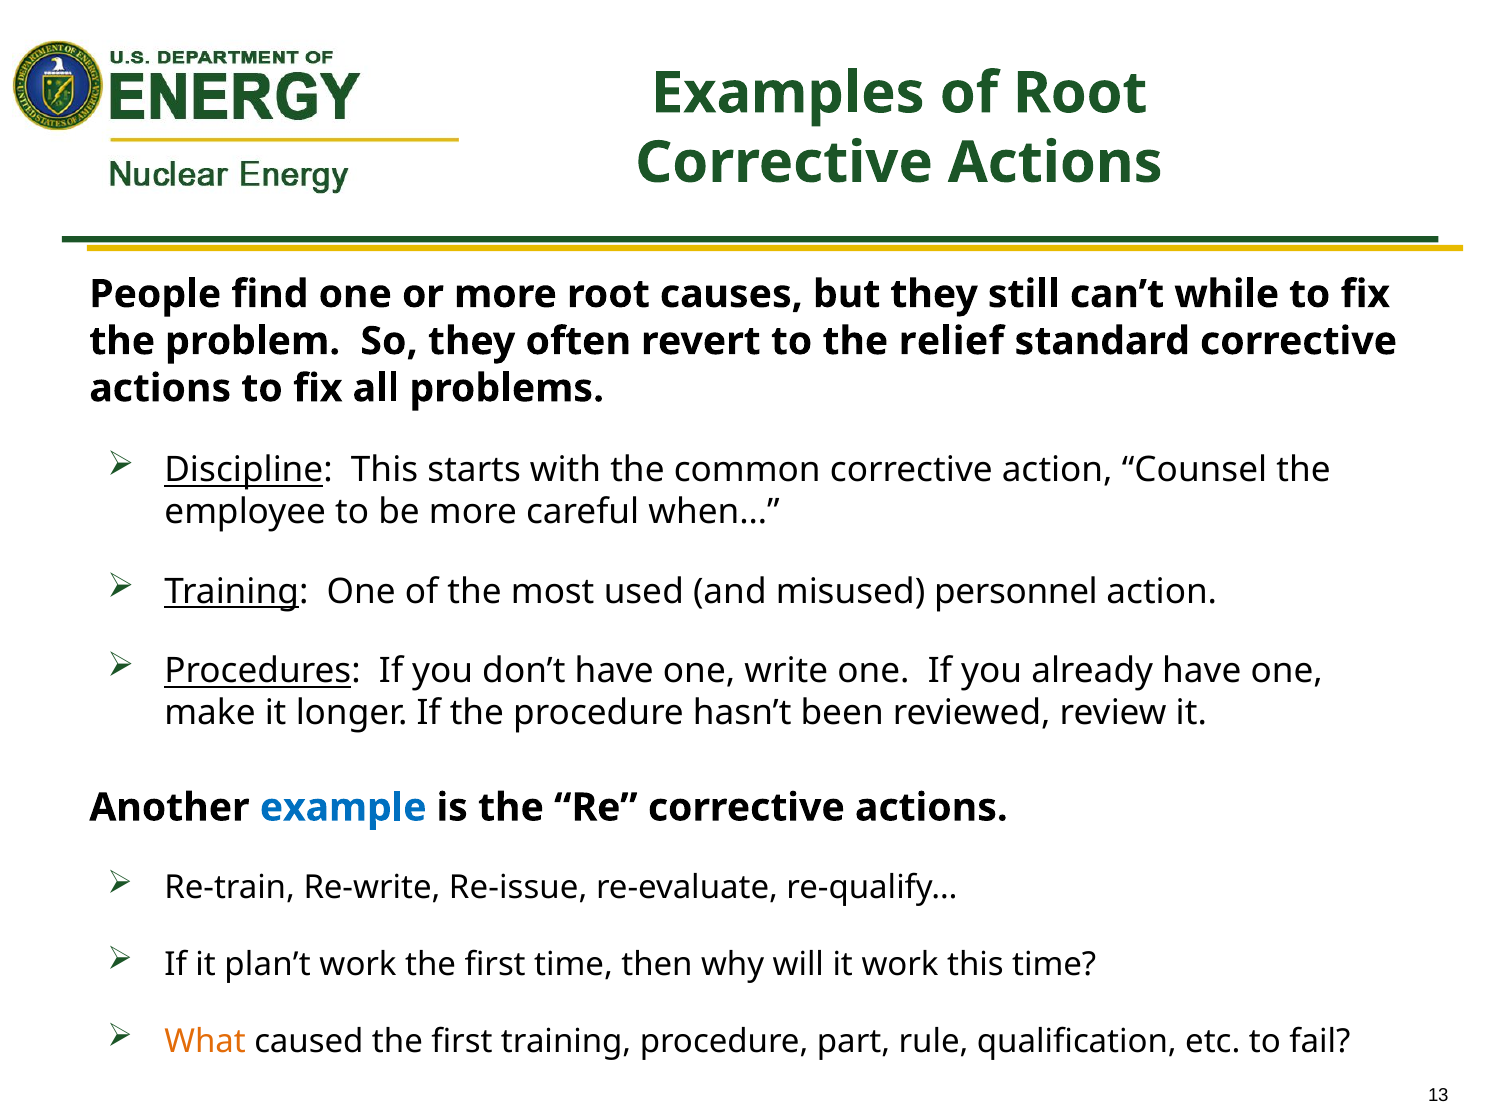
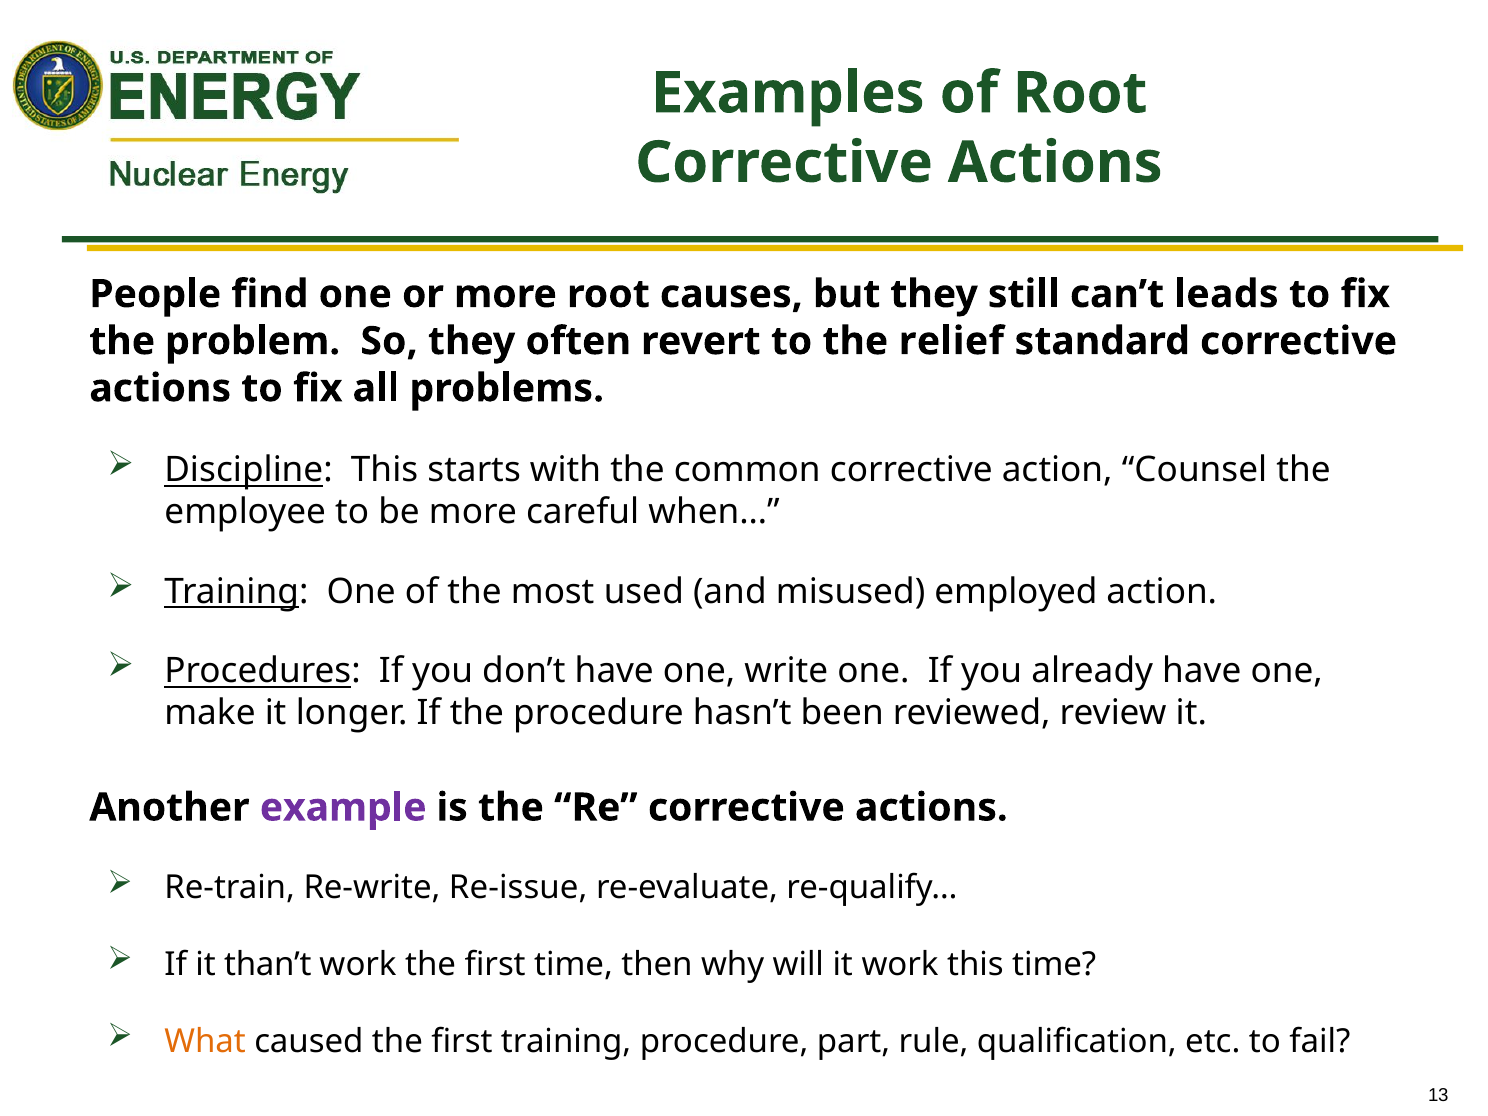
while: while -> leads (1226, 294)
personnel: personnel -> employed (1016, 591)
example colour: blue -> purple (343, 808)
plan’t: plan’t -> than’t (268, 965)
